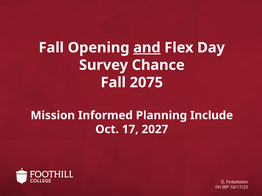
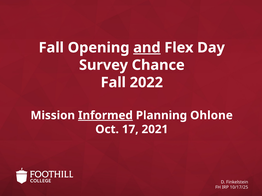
2075: 2075 -> 2022 (146, 83)
Informed underline: none -> present (105, 116)
Include: Include -> Ohlone (211, 116)
2027: 2027 -> 2021 (155, 130)
